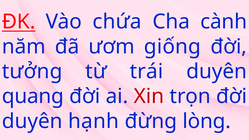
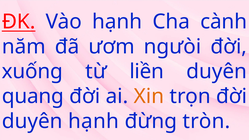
Vào chứa: chứa -> hạnh (117, 22)
giống: giống -> ngưòi (173, 47)
tưởng: tưởng -> xuống (32, 71)
trái: trái -> liền (147, 71)
Xin colour: red -> orange (149, 96)
lòng: lòng -> tròn (206, 121)
